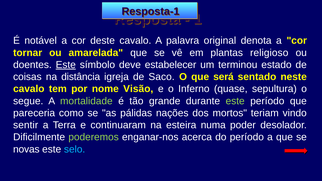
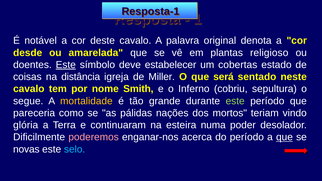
tornar: tornar -> desde (28, 53)
terminou: terminou -> cobertas (238, 65)
Saco: Saco -> Miller (162, 77)
Visão: Visão -> Smith (138, 89)
quase: quase -> cobriu (231, 89)
mortalidade colour: light green -> yellow (86, 101)
sentir: sentir -> glória (26, 125)
poderemos colour: light green -> pink (94, 137)
que underline: none -> present (284, 137)
